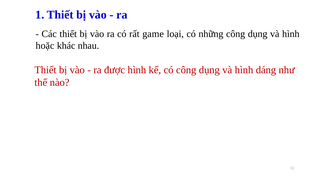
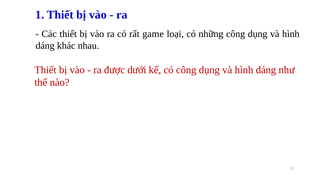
hoặc: hoặc -> dáng (45, 45)
được hình: hình -> dưới (137, 70)
